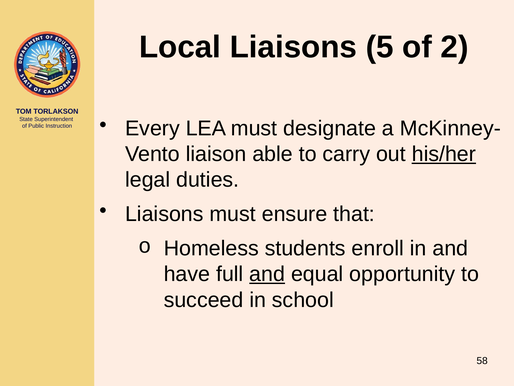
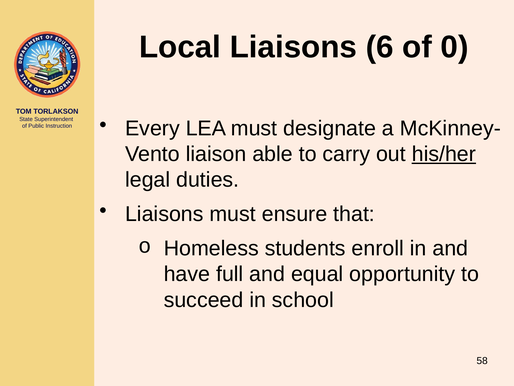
5: 5 -> 6 (380, 47)
2: 2 -> 0 (455, 47)
and underline: present -> none (267, 274)
